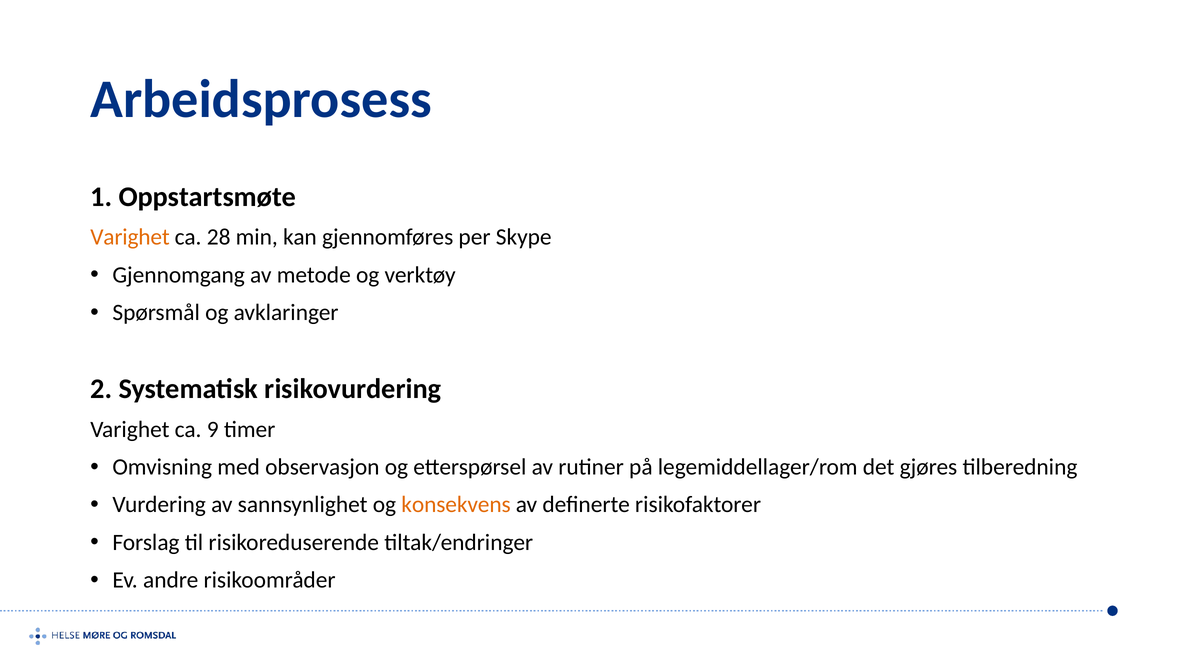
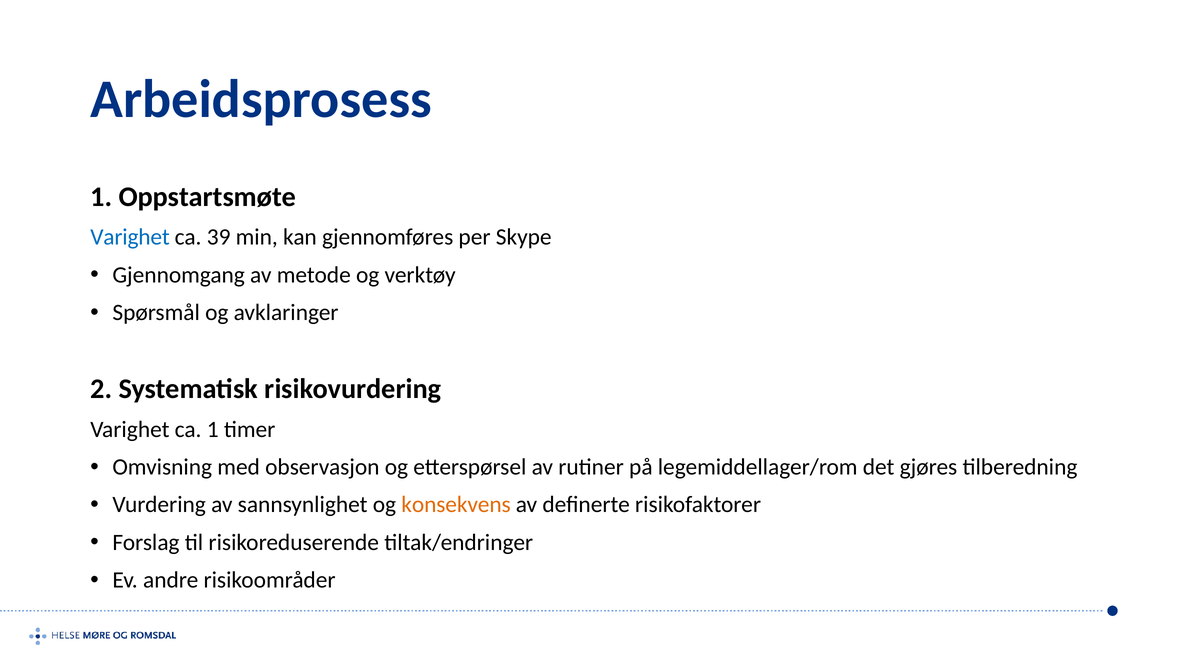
Varighet colour: orange -> blue (130, 237)
28: 28 -> 39 (219, 237)
ca 9: 9 -> 1 (213, 429)
